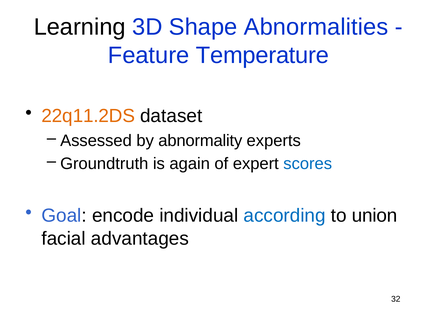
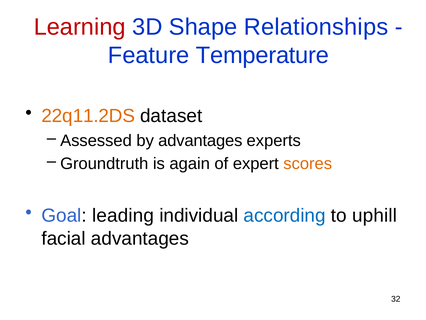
Learning colour: black -> red (80, 27)
Abnormalities: Abnormalities -> Relationships (316, 27)
by abnormality: abnormality -> advantages (200, 140)
scores colour: blue -> orange (308, 164)
encode: encode -> leading (123, 215)
union: union -> uphill (375, 215)
